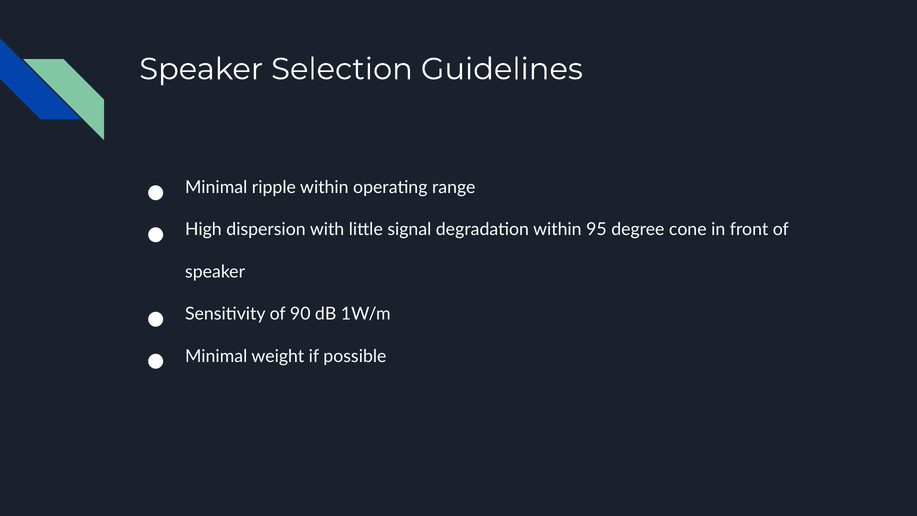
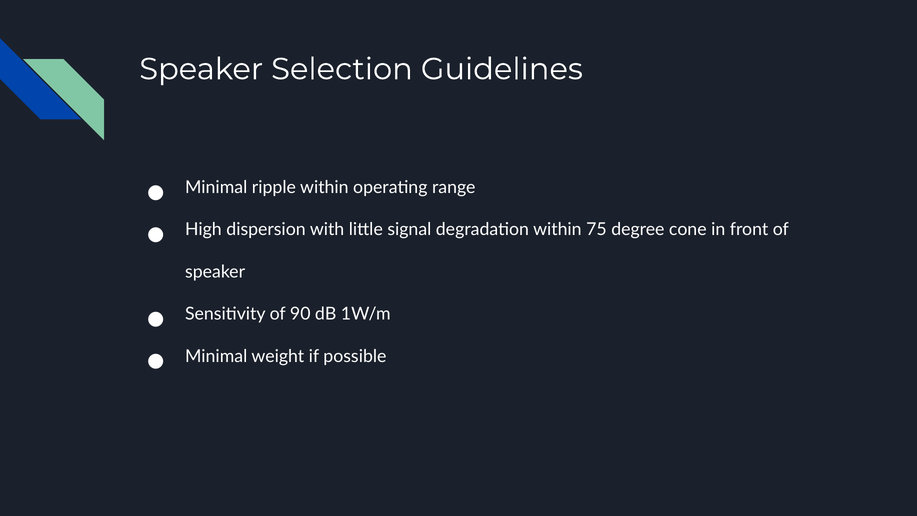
95: 95 -> 75 (596, 230)
